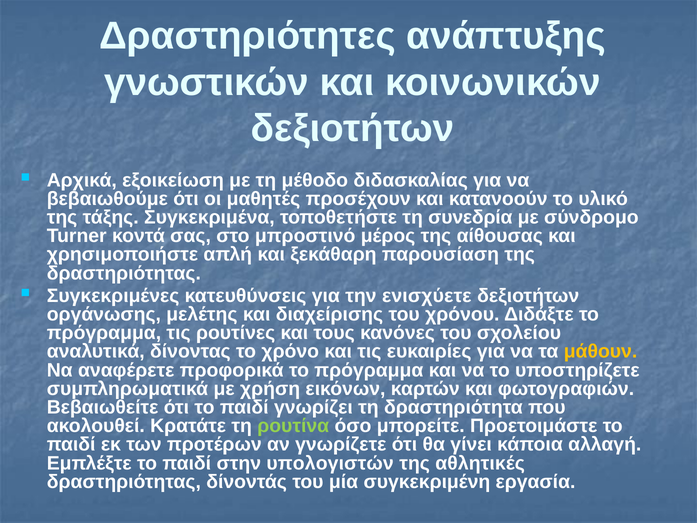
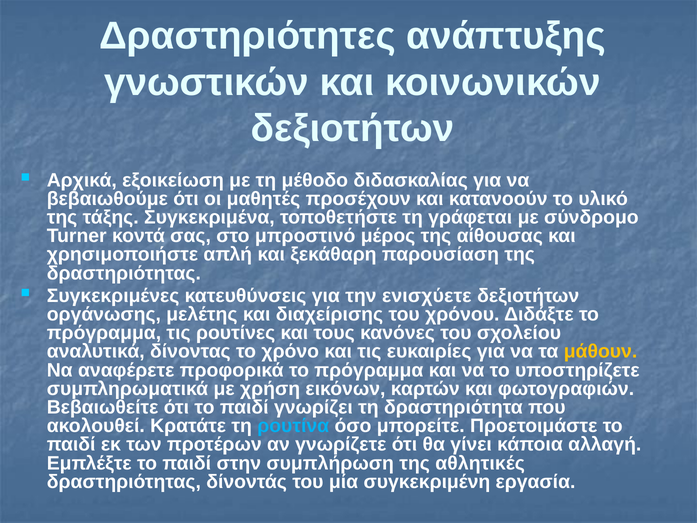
συνεδρία: συνεδρία -> γράφεται (470, 217)
ρουτίνα colour: light green -> light blue (293, 426)
υπολογιστών: υπολογιστών -> συμπλήρωση (330, 463)
